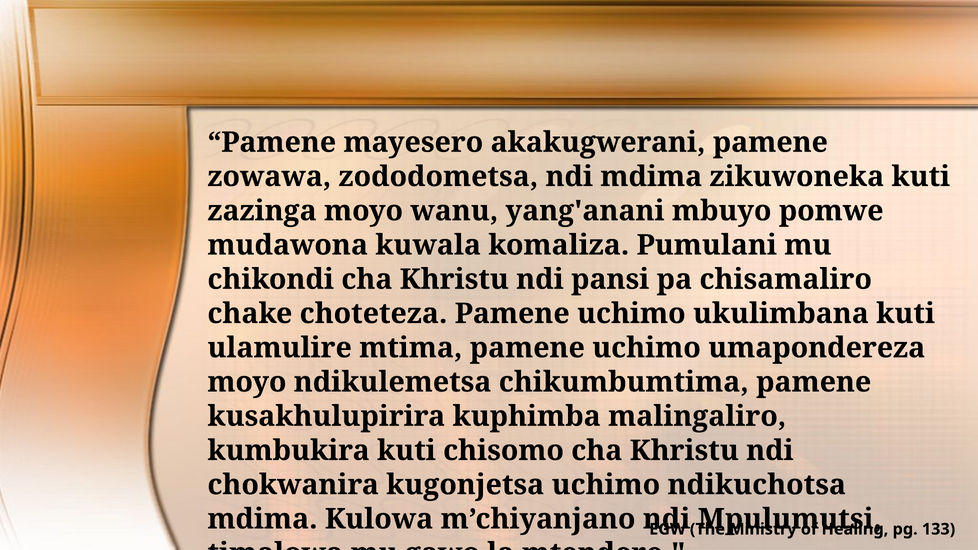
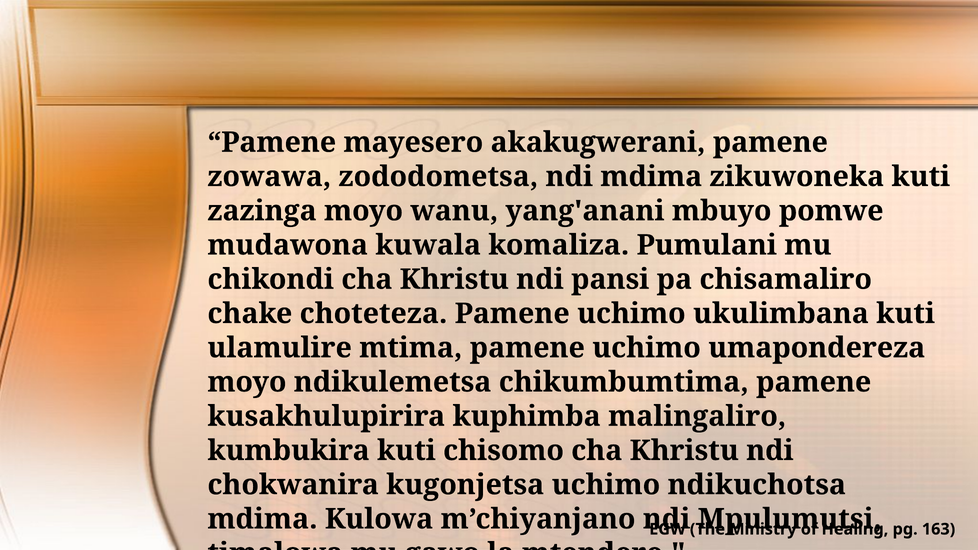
133: 133 -> 163 (939, 529)
